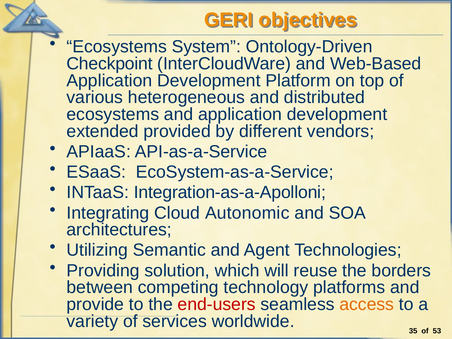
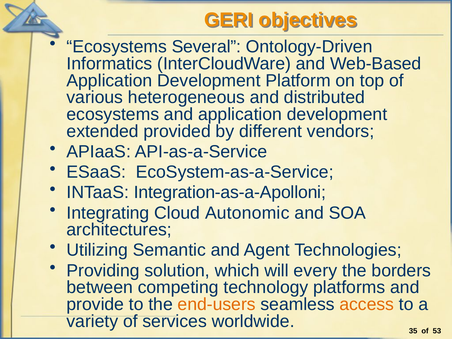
System: System -> Several (206, 47)
Checkpoint: Checkpoint -> Informatics (109, 64)
reuse: reuse -> every (315, 271)
end-users colour: red -> orange (217, 304)
